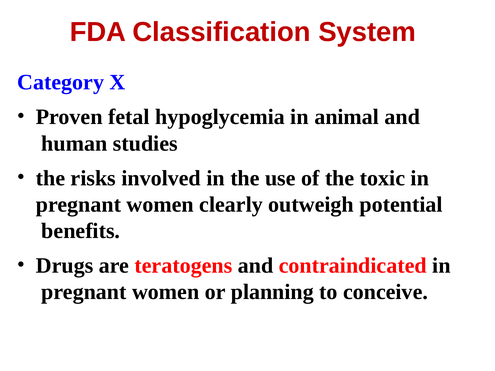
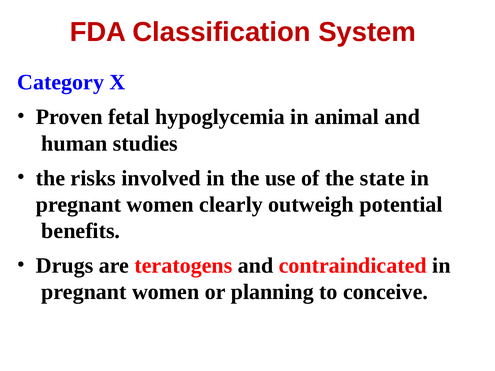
toxic: toxic -> state (382, 178)
